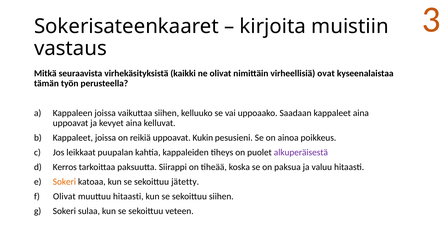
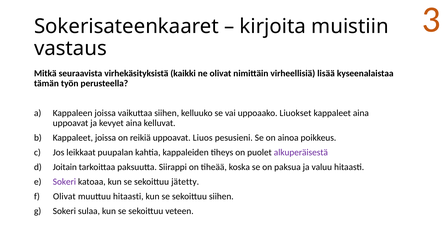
ovat: ovat -> lisää (326, 73)
Saadaan: Saadaan -> Liuokset (295, 113)
Kukin: Kukin -> Liuos (203, 138)
Kerros: Kerros -> Joitain (65, 167)
Sokeri colour: orange -> purple (64, 182)
